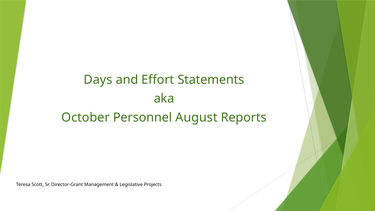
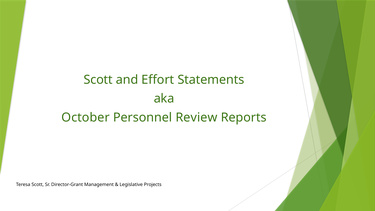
Days: Days -> Scott (98, 80)
August: August -> Review (196, 117)
